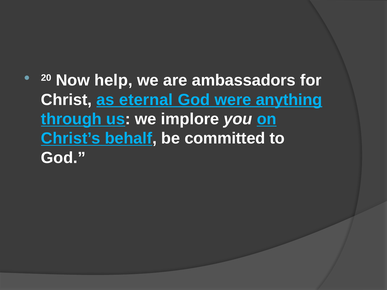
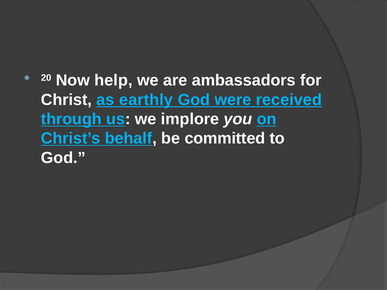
eternal: eternal -> earthly (146, 100)
anything: anything -> received (289, 100)
